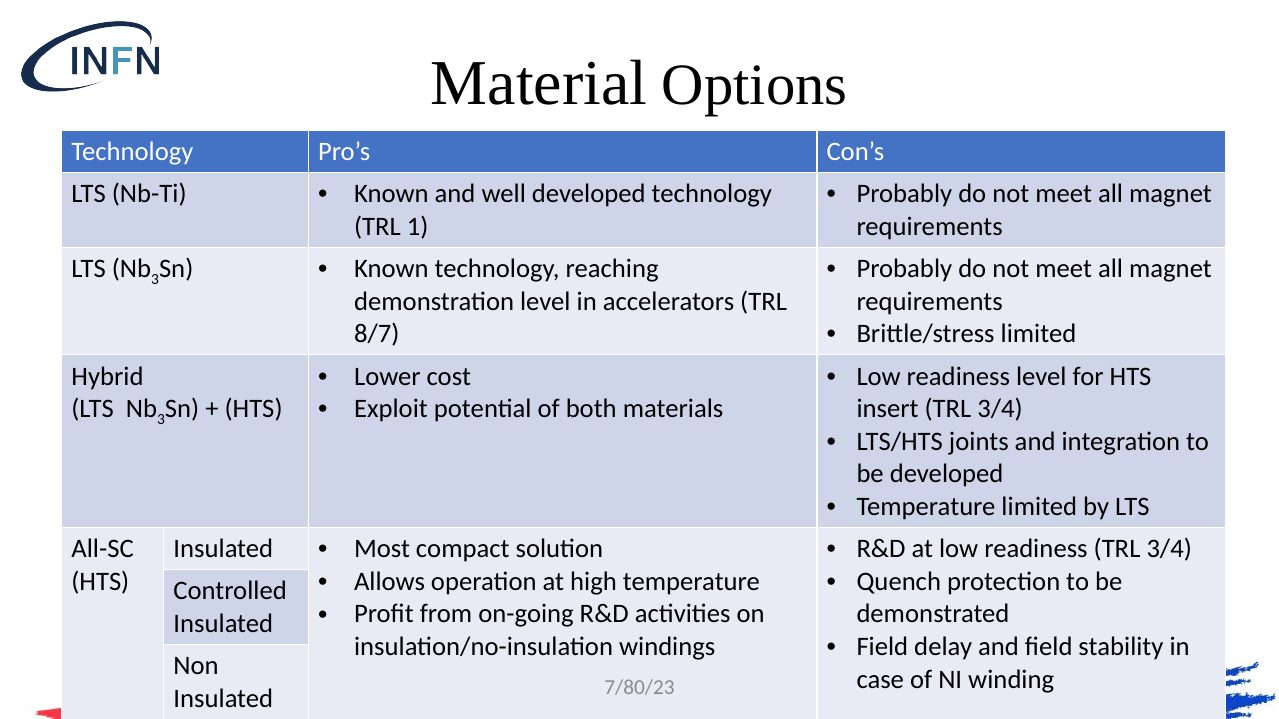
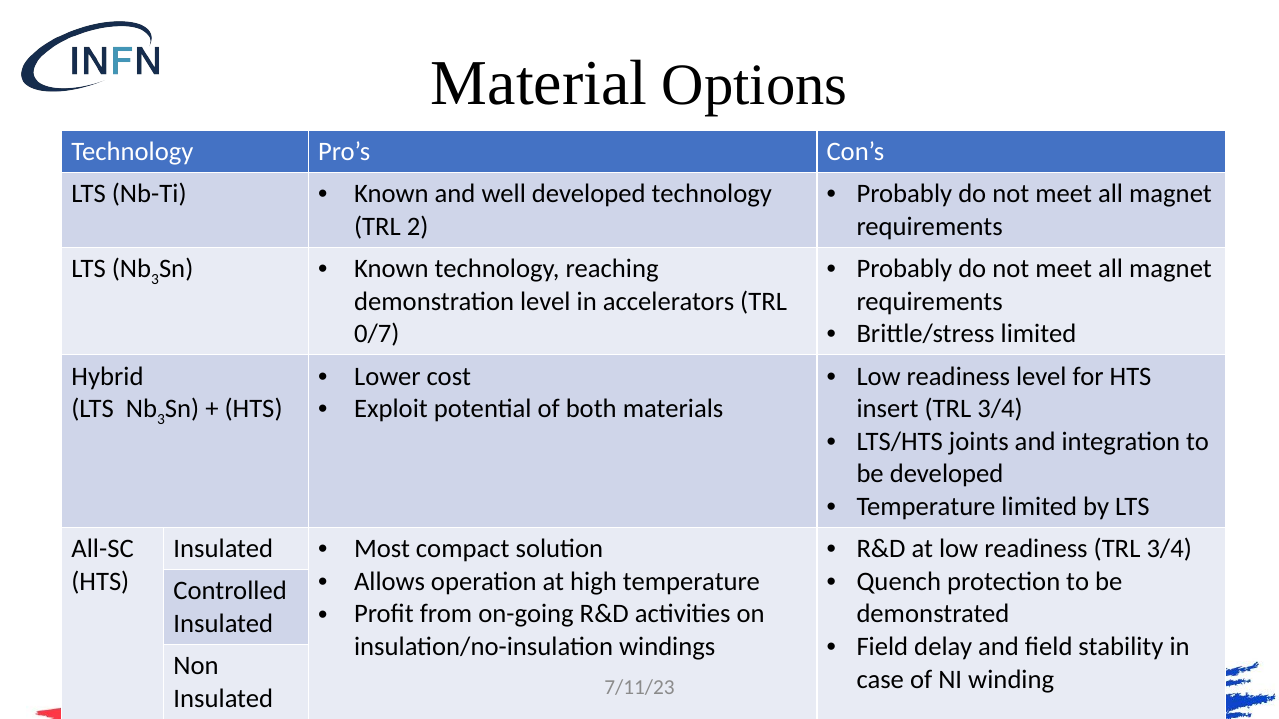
1: 1 -> 2 (418, 227)
8/7: 8/7 -> 0/7 (377, 334)
7/80/23: 7/80/23 -> 7/11/23 (639, 687)
